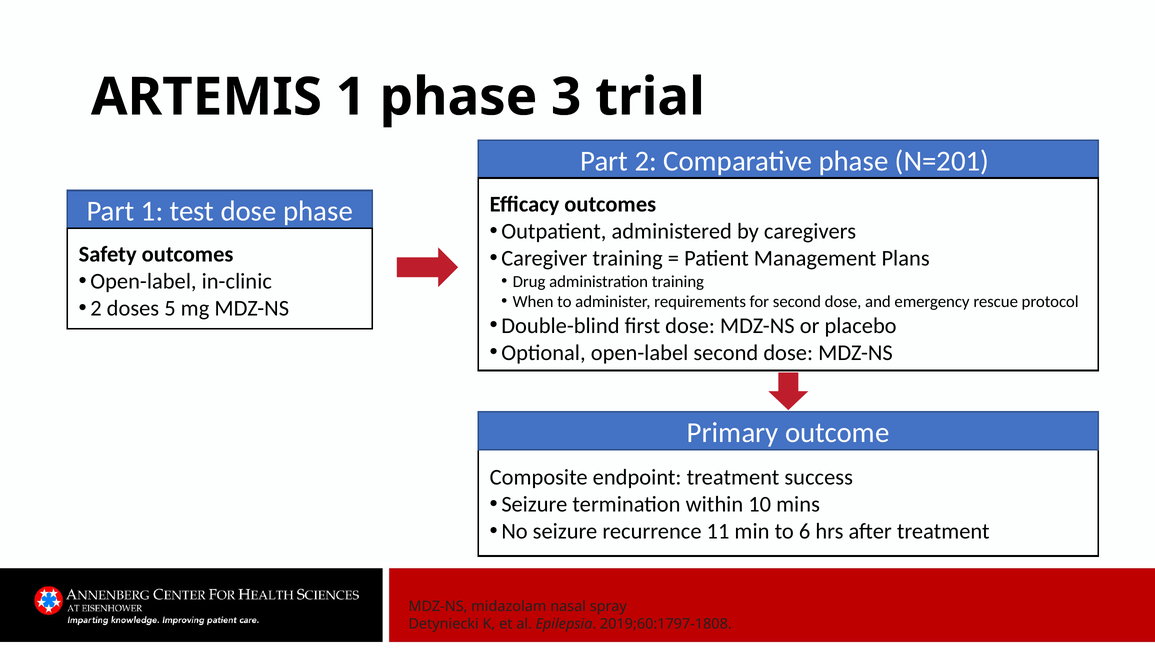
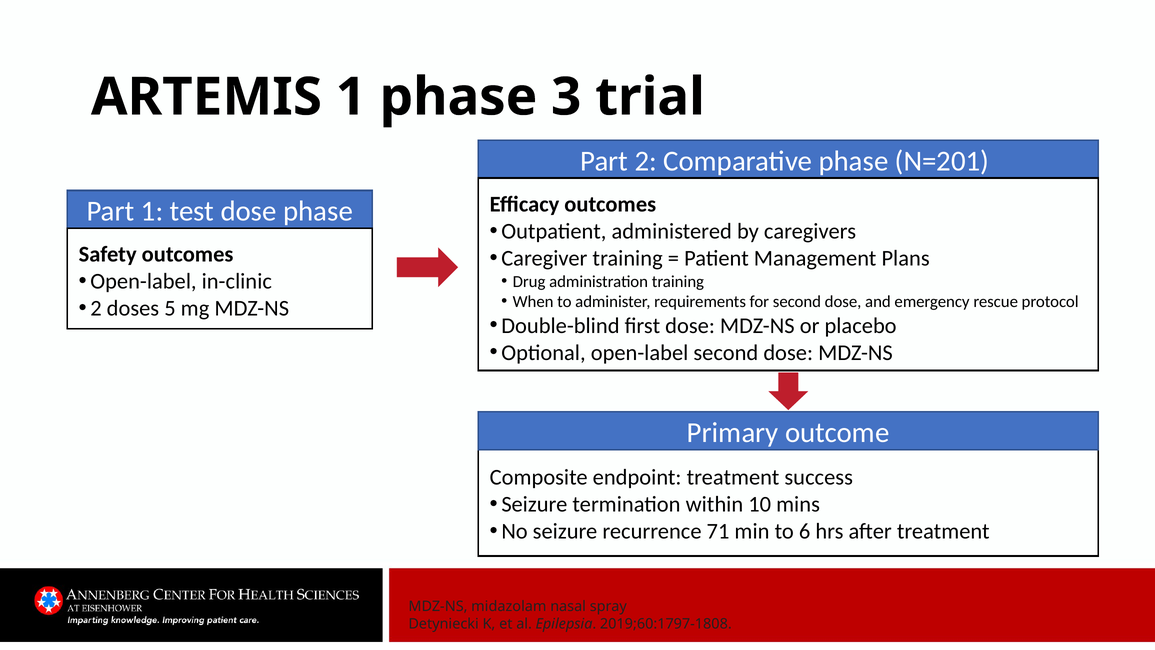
11: 11 -> 71 (718, 531)
